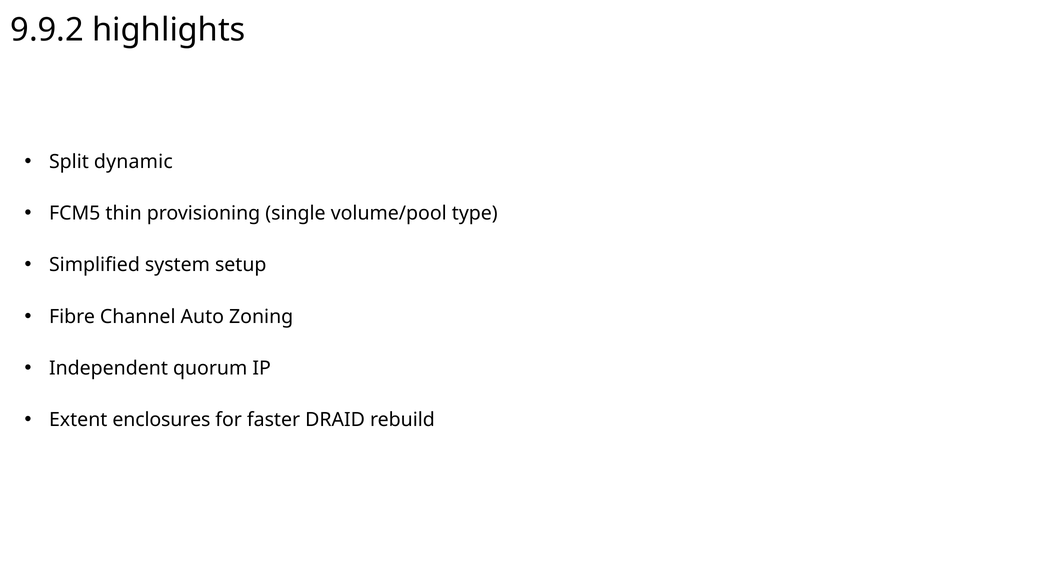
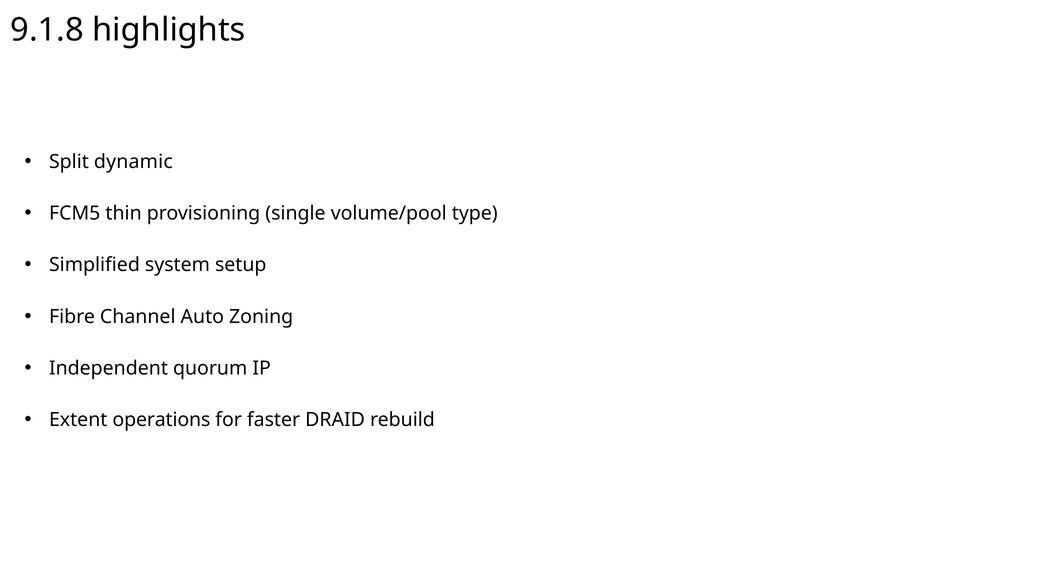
9.9.2: 9.9.2 -> 9.1.8 (47, 30)
enclosures: enclosures -> operations (161, 420)
